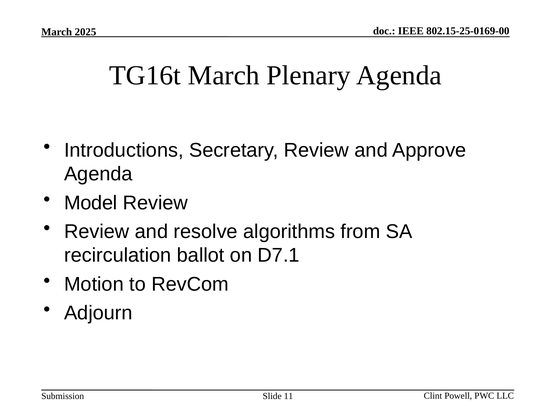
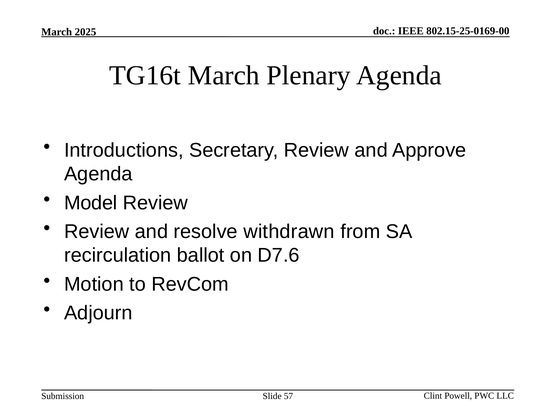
algorithms: algorithms -> withdrawn (289, 232)
D7.1: D7.1 -> D7.6 (279, 256)
11: 11 -> 57 (288, 396)
